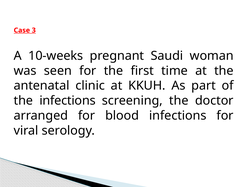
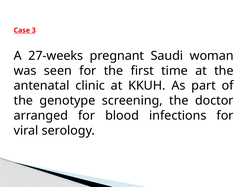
10-weeks: 10-weeks -> 27-weeks (56, 56)
the infections: infections -> genotype (67, 101)
